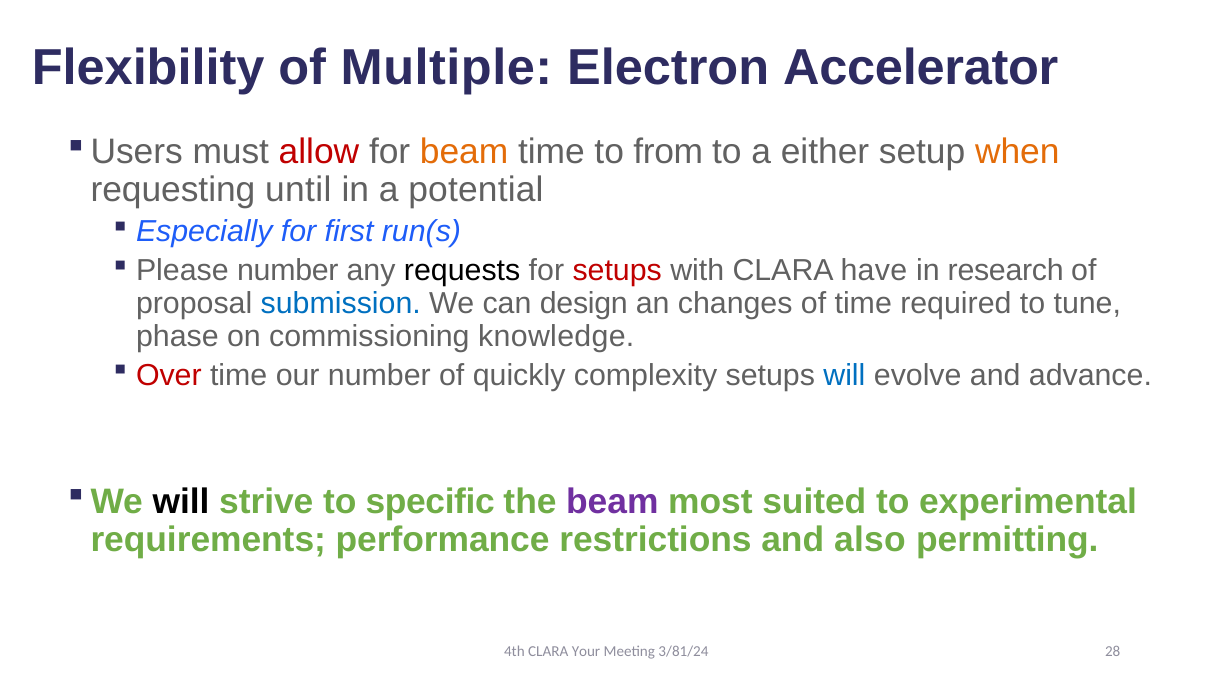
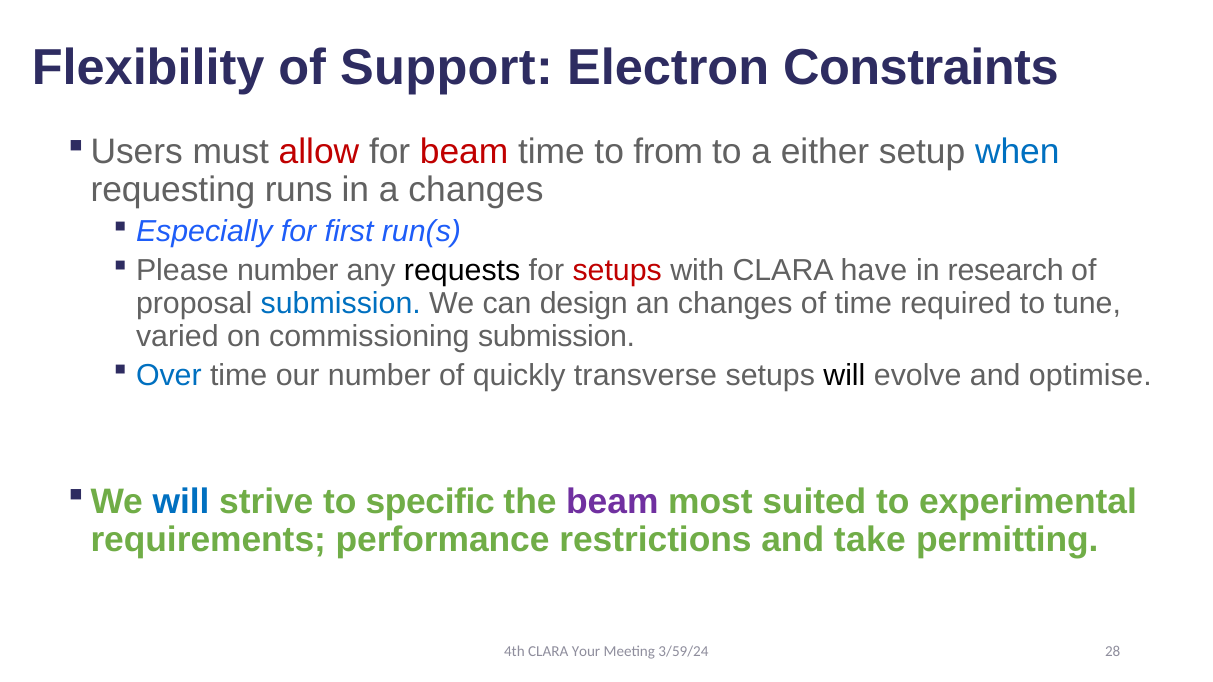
Multiple: Multiple -> Support (447, 67)
Accelerator: Accelerator -> Constraints (921, 67)
beam colour: orange -> red (464, 152)
when colour: orange -> blue (1017, 152)
until: until -> runs (299, 190)
a potential: potential -> changes (476, 190)
phase: phase -> varied (177, 337)
commissioning knowledge: knowledge -> submission (557, 337)
Over colour: red -> blue (169, 376)
complexity: complexity -> transverse (645, 376)
will colour: blue -> black (844, 376)
advance: advance -> optimise (1090, 376)
will colour: black -> blue (181, 502)
also: also -> take (870, 540)
3/81/24: 3/81/24 -> 3/59/24 (683, 651)
